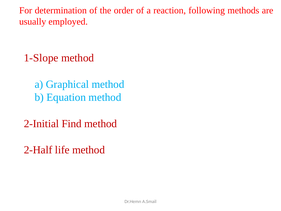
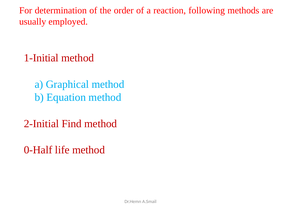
1-Slope: 1-Slope -> 1-Initial (41, 58)
2-Half: 2-Half -> 0-Half (38, 150)
